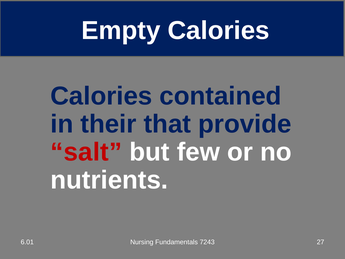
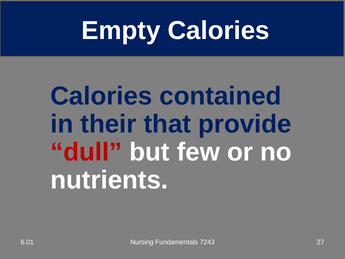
salt: salt -> dull (86, 152)
